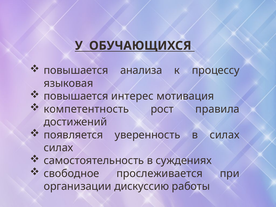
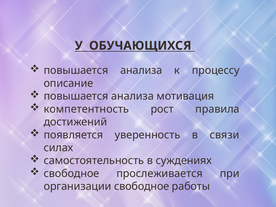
языковая: языковая -> описание (68, 83)
интерес: интерес -> анализа (132, 96)
в силах: силах -> связи (225, 135)
организации дискуссию: дискуссию -> свободное (142, 186)
